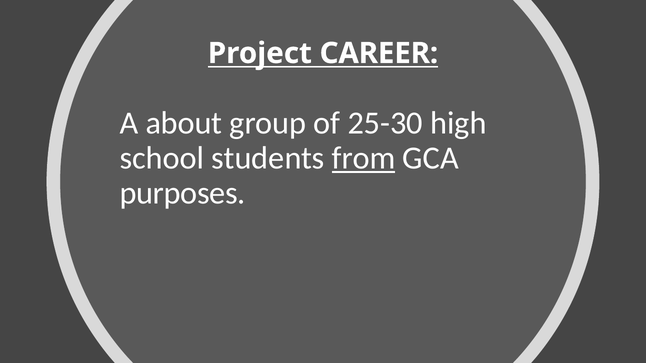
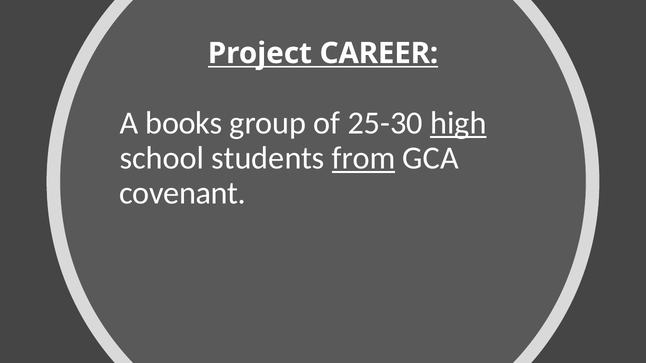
about: about -> books (184, 123)
high underline: none -> present (458, 123)
purposes: purposes -> covenant (183, 193)
